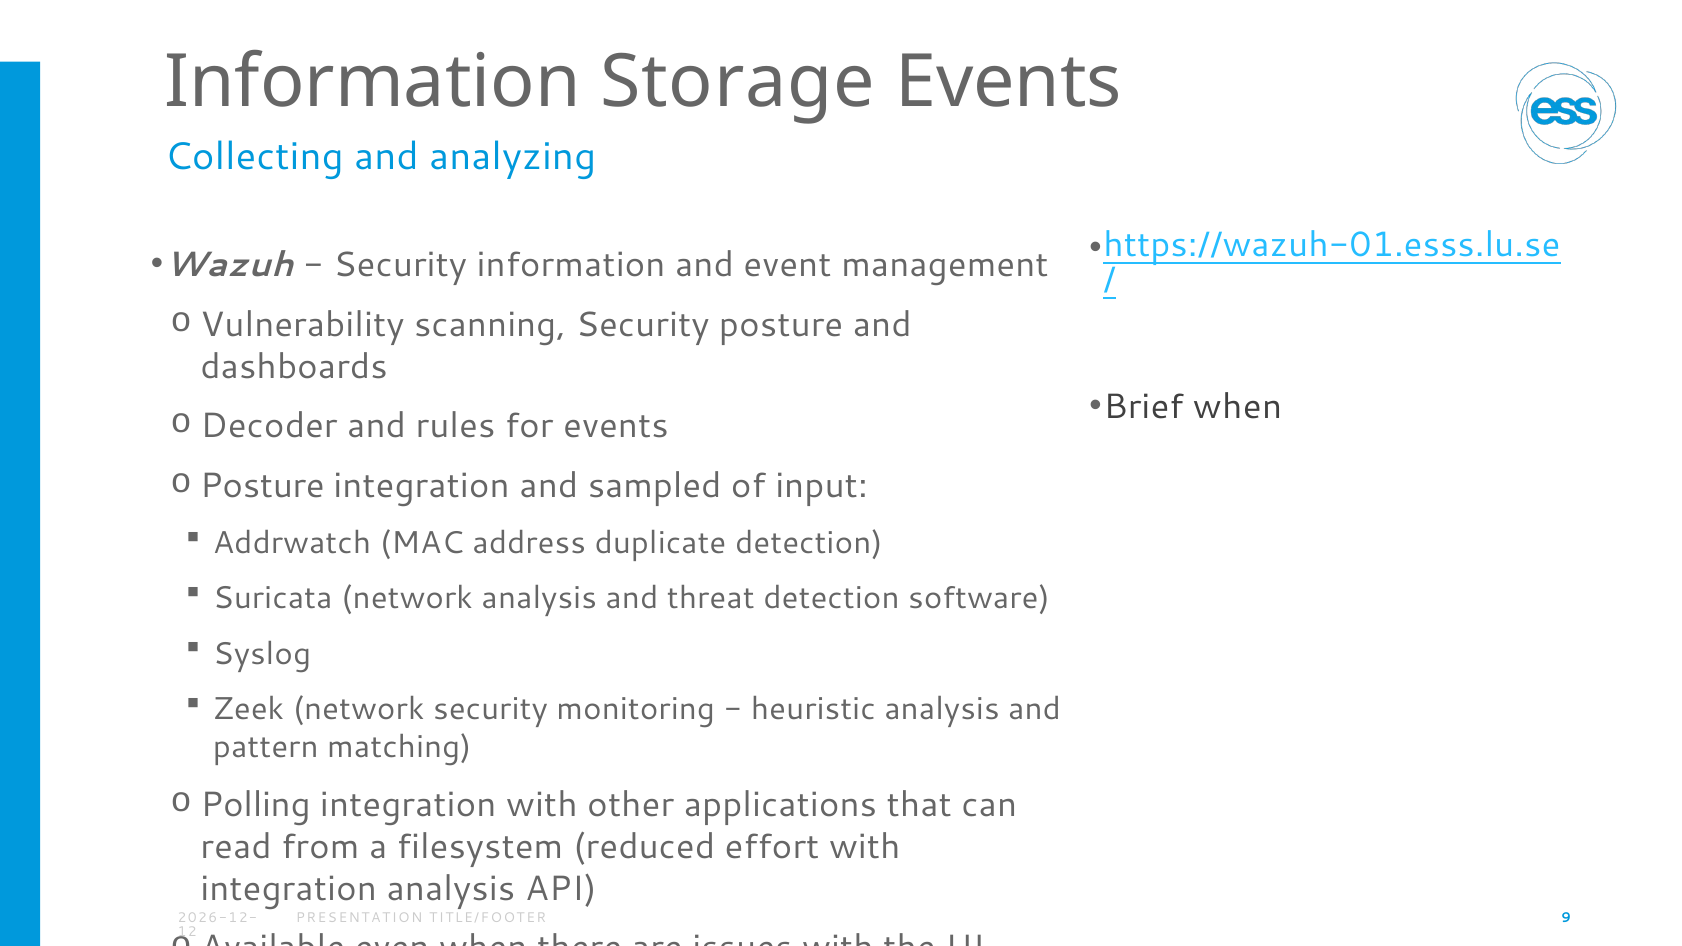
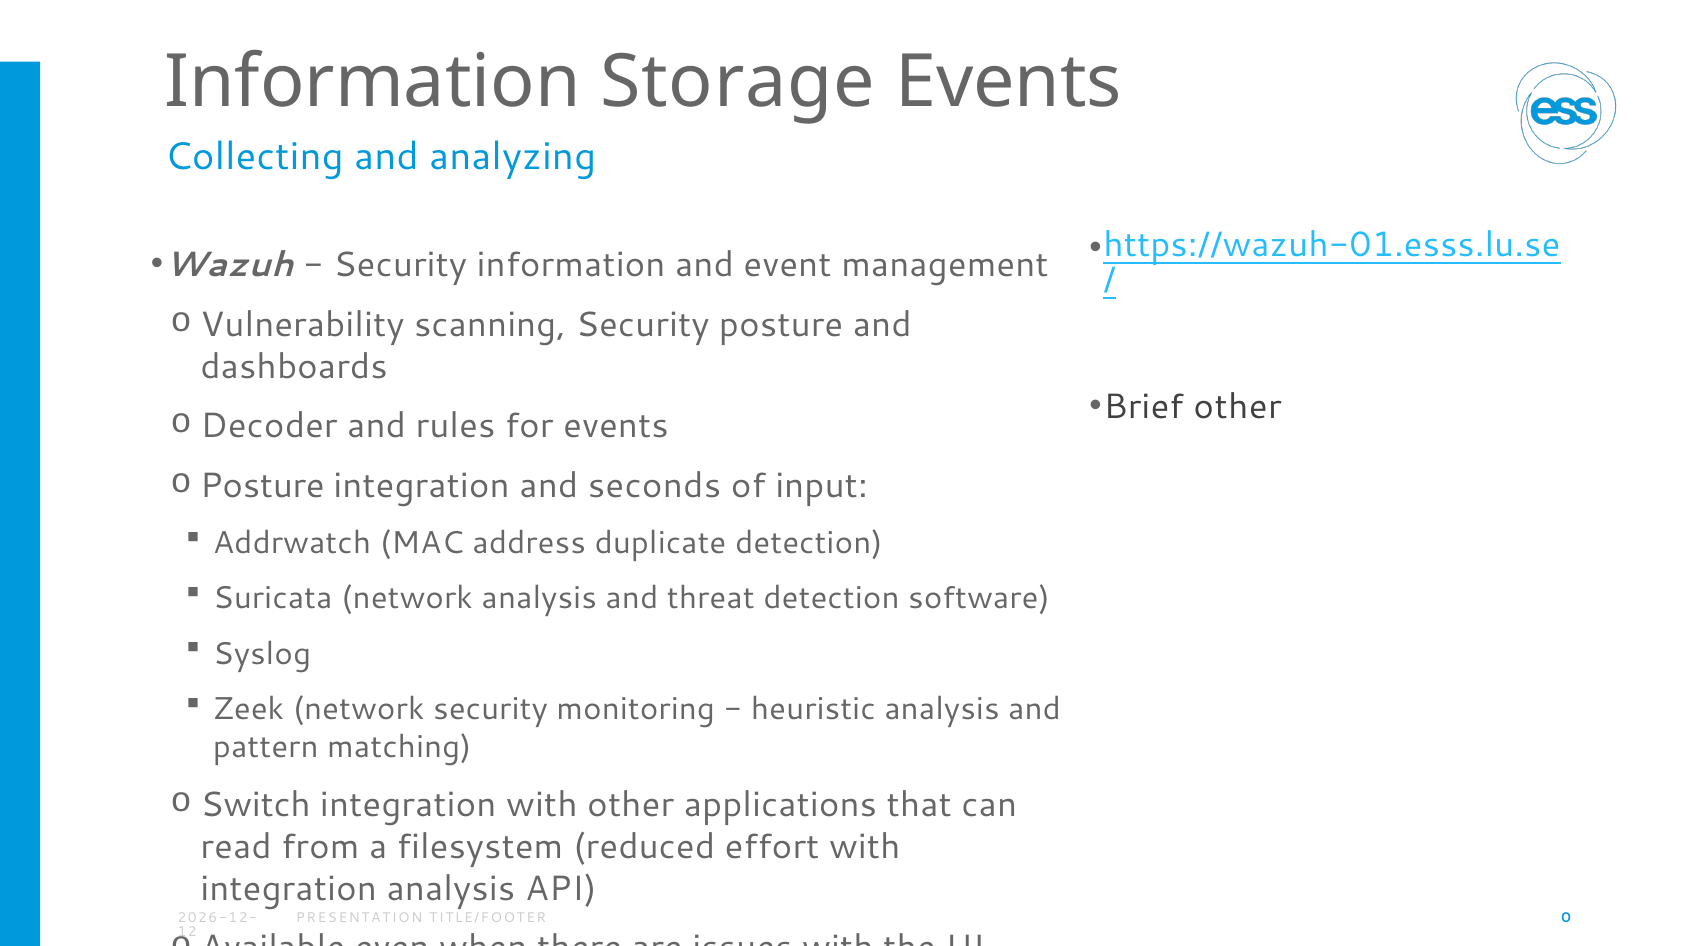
Brief when: when -> other (1238, 407)
sampled: sampled -> seconds (654, 486)
Polling: Polling -> Switch (256, 805)
9: 9 -> 0 (1566, 918)
